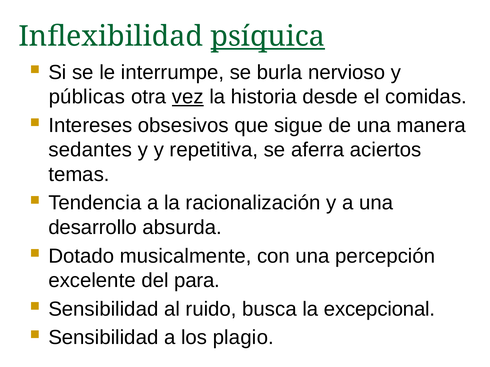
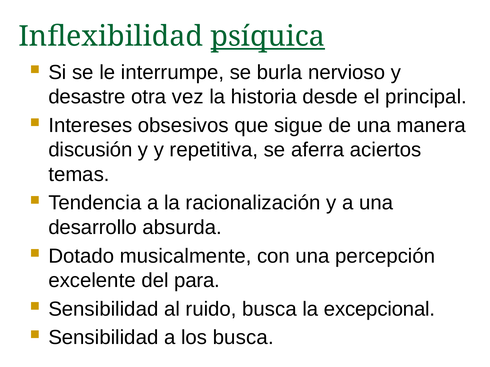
públicas: públicas -> desastre (87, 97)
vez underline: present -> none (188, 97)
comidas: comidas -> principal (426, 97)
sedantes: sedantes -> discusión (90, 150)
los plagio: plagio -> busca (243, 338)
